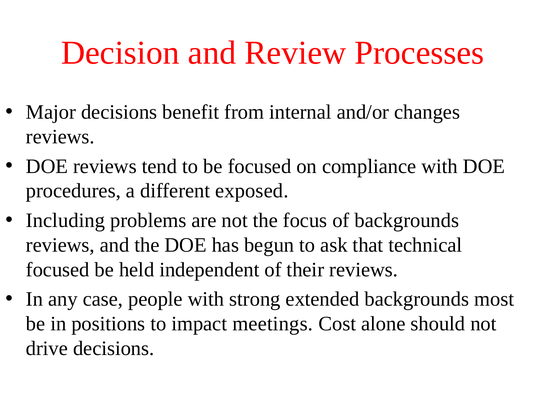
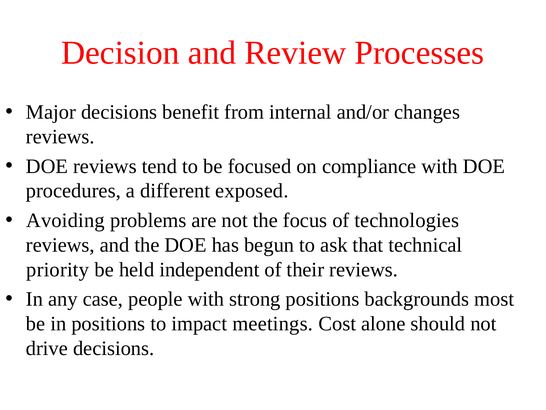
Including: Including -> Avoiding (65, 220)
of backgrounds: backgrounds -> technologies (407, 220)
focused: focused -> priority (58, 269)
strong extended: extended -> positions (323, 299)
